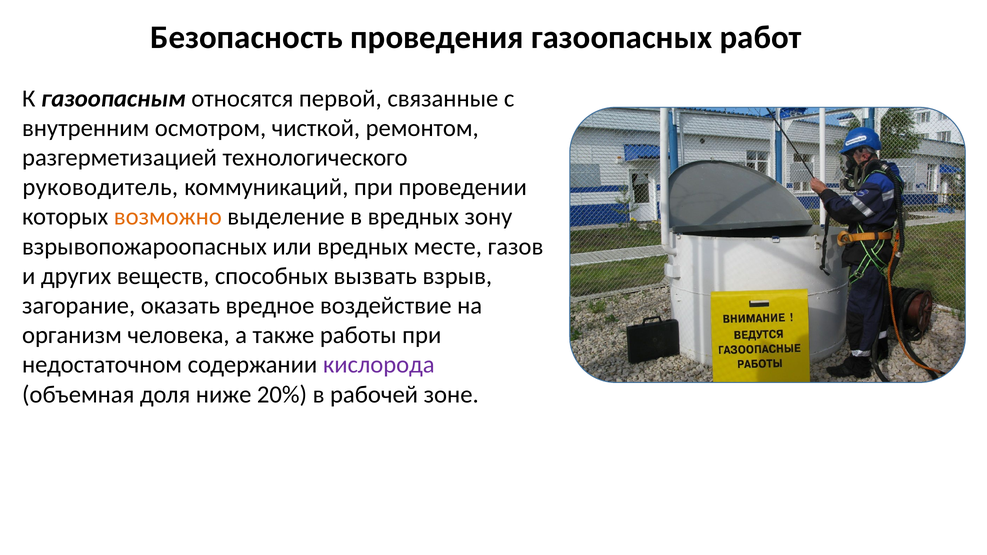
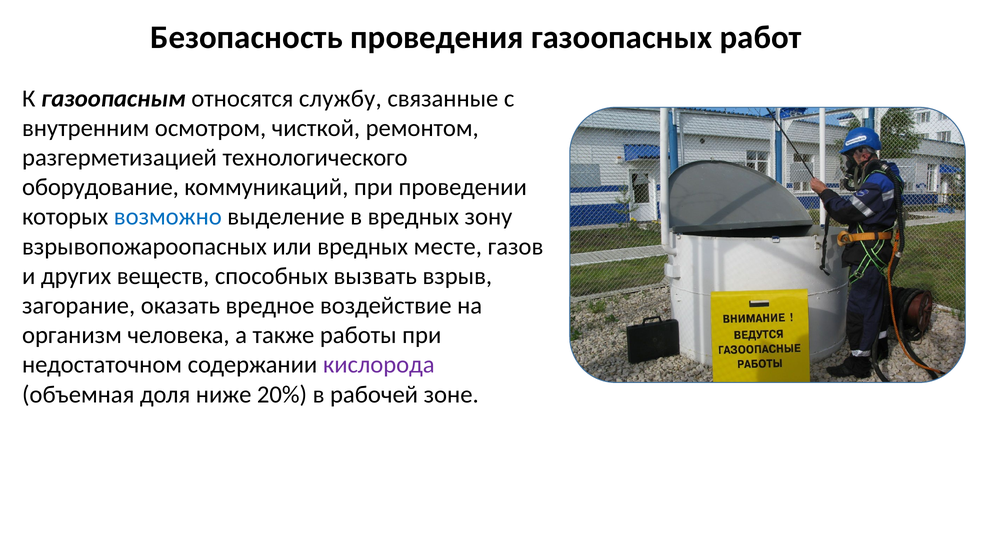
первой: первой -> службу (340, 98)
руководитель: руководитель -> оборудование (100, 187)
возможно colour: orange -> blue (168, 217)
